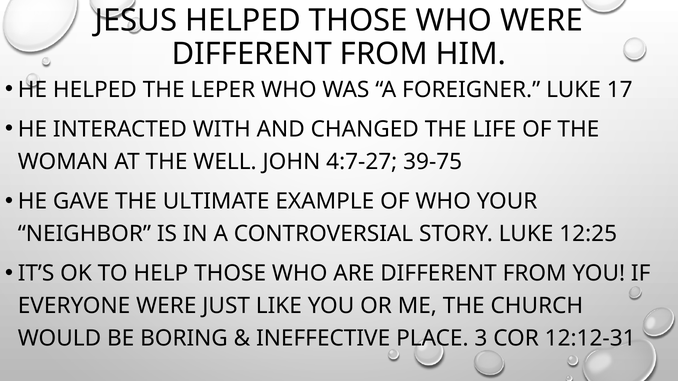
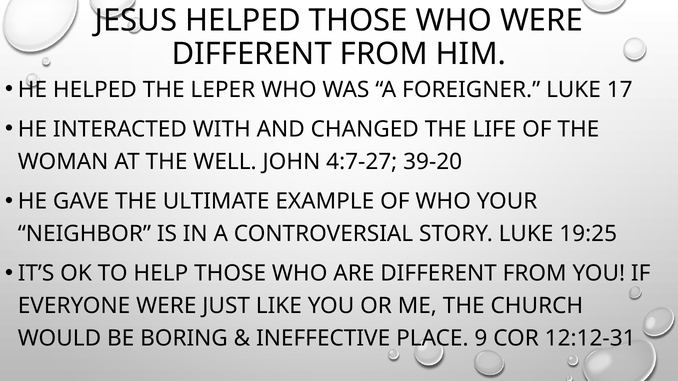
39-75: 39-75 -> 39-20 (433, 162)
12:25: 12:25 -> 19:25 (588, 234)
3: 3 -> 9 (481, 339)
